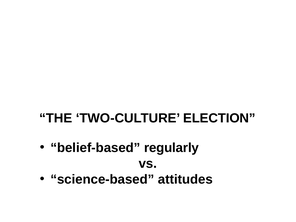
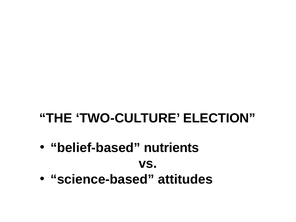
regularly: regularly -> nutrients (171, 148)
